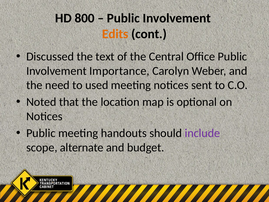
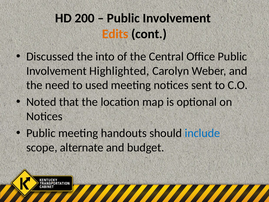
800: 800 -> 200 (85, 18)
text: text -> into (105, 56)
Importance: Importance -> Highlighted (119, 71)
include colour: purple -> blue (202, 133)
